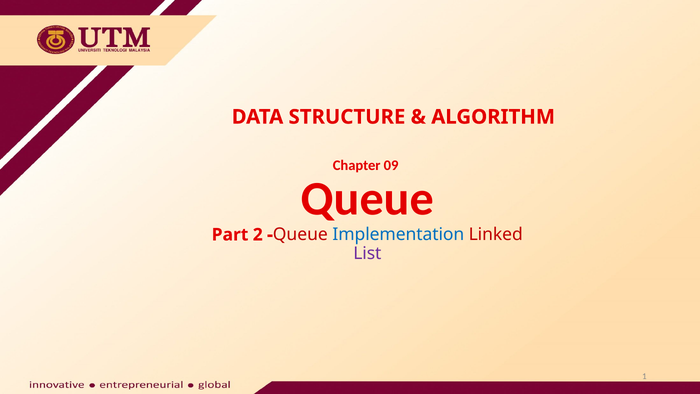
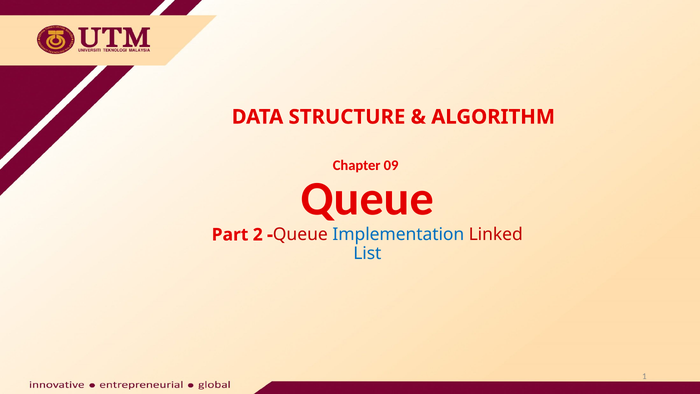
List colour: purple -> blue (367, 253)
